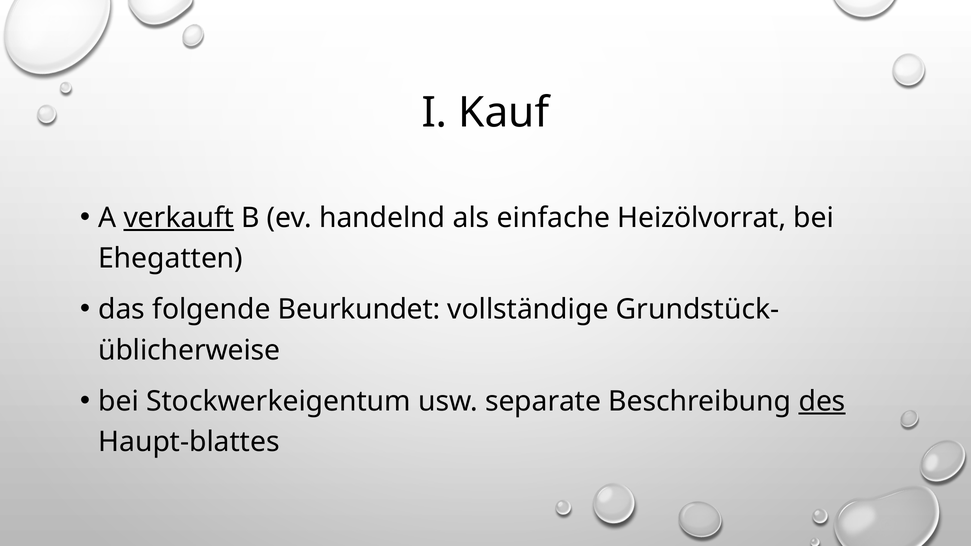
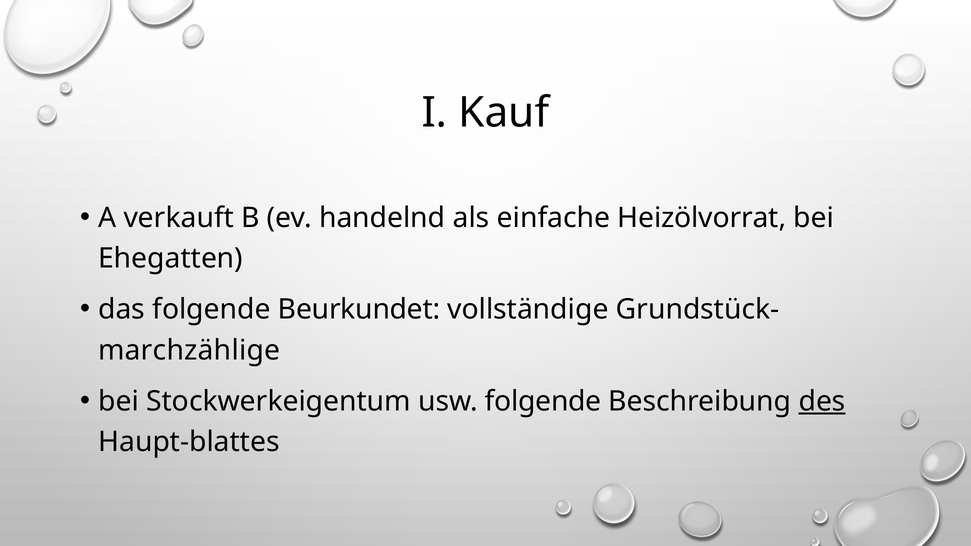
verkauft underline: present -> none (179, 218)
üblicherweise: üblicherweise -> marchzählige (189, 350)
usw separate: separate -> folgende (543, 401)
